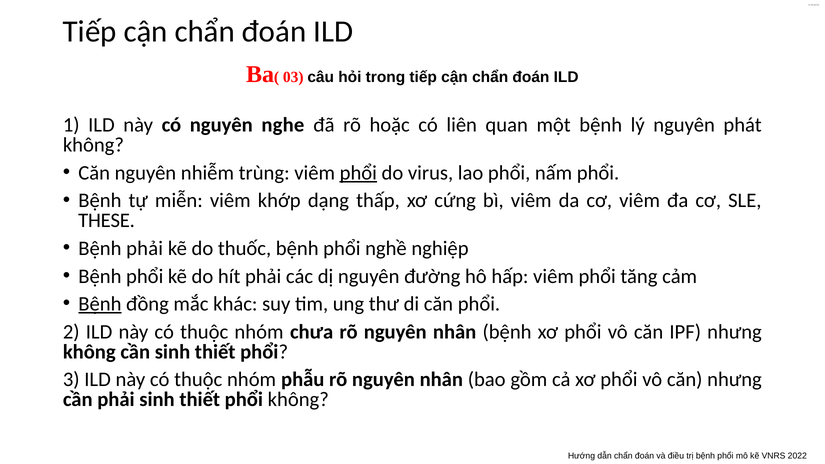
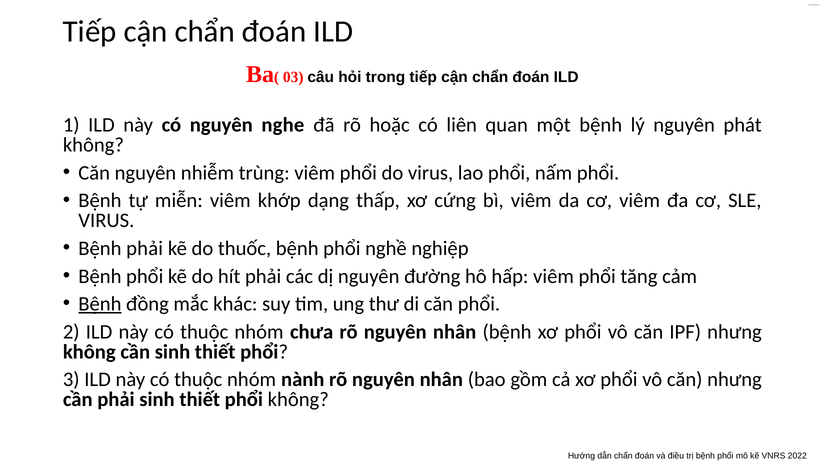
phổi underline: present -> none (358, 173)
THESE: THESE -> VIRUS (106, 221)
phẫu: phẫu -> nành (303, 380)
